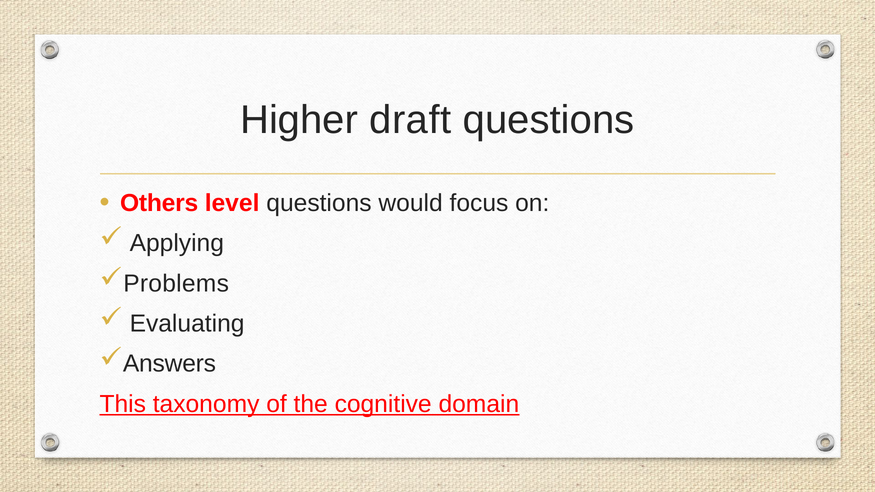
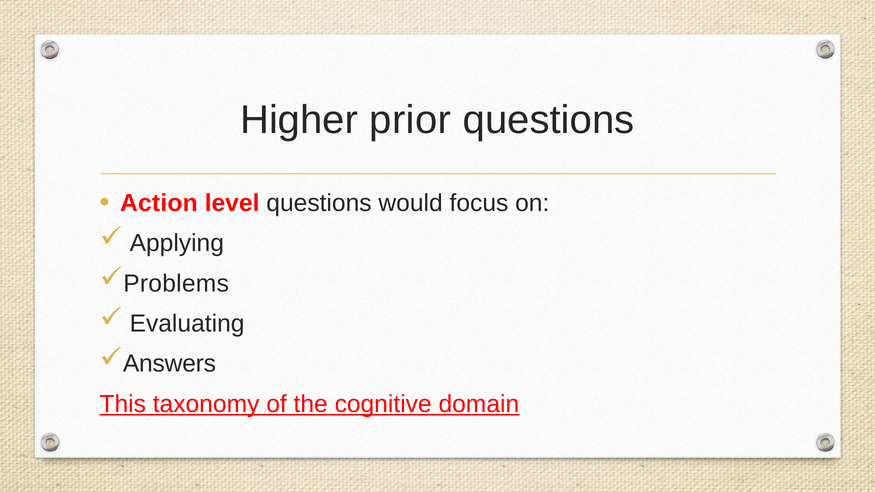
draft: draft -> prior (410, 120)
Others: Others -> Action (159, 203)
